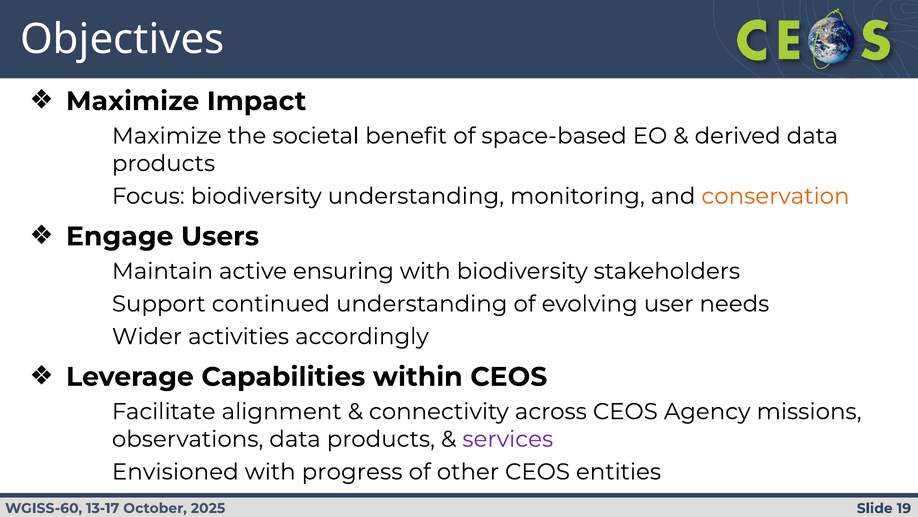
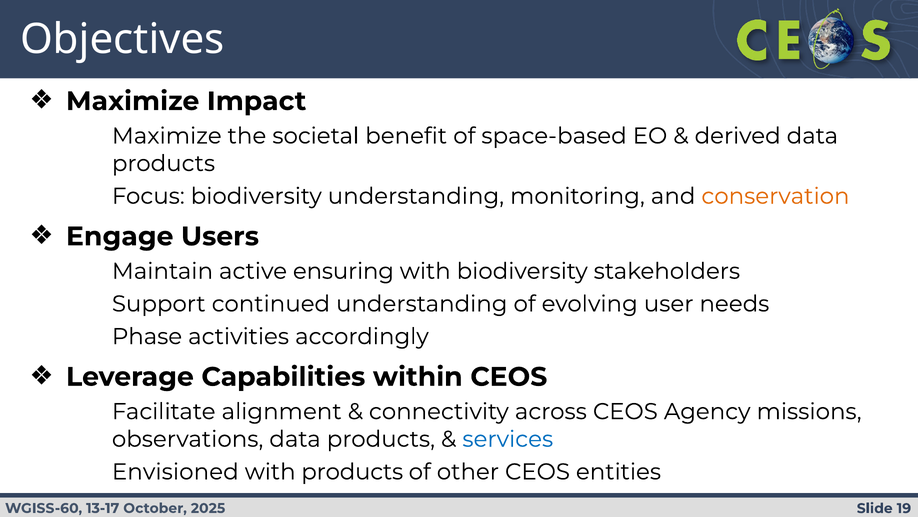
Wider: Wider -> Phase (147, 336)
services colour: purple -> blue (508, 439)
with progress: progress -> products (352, 471)
